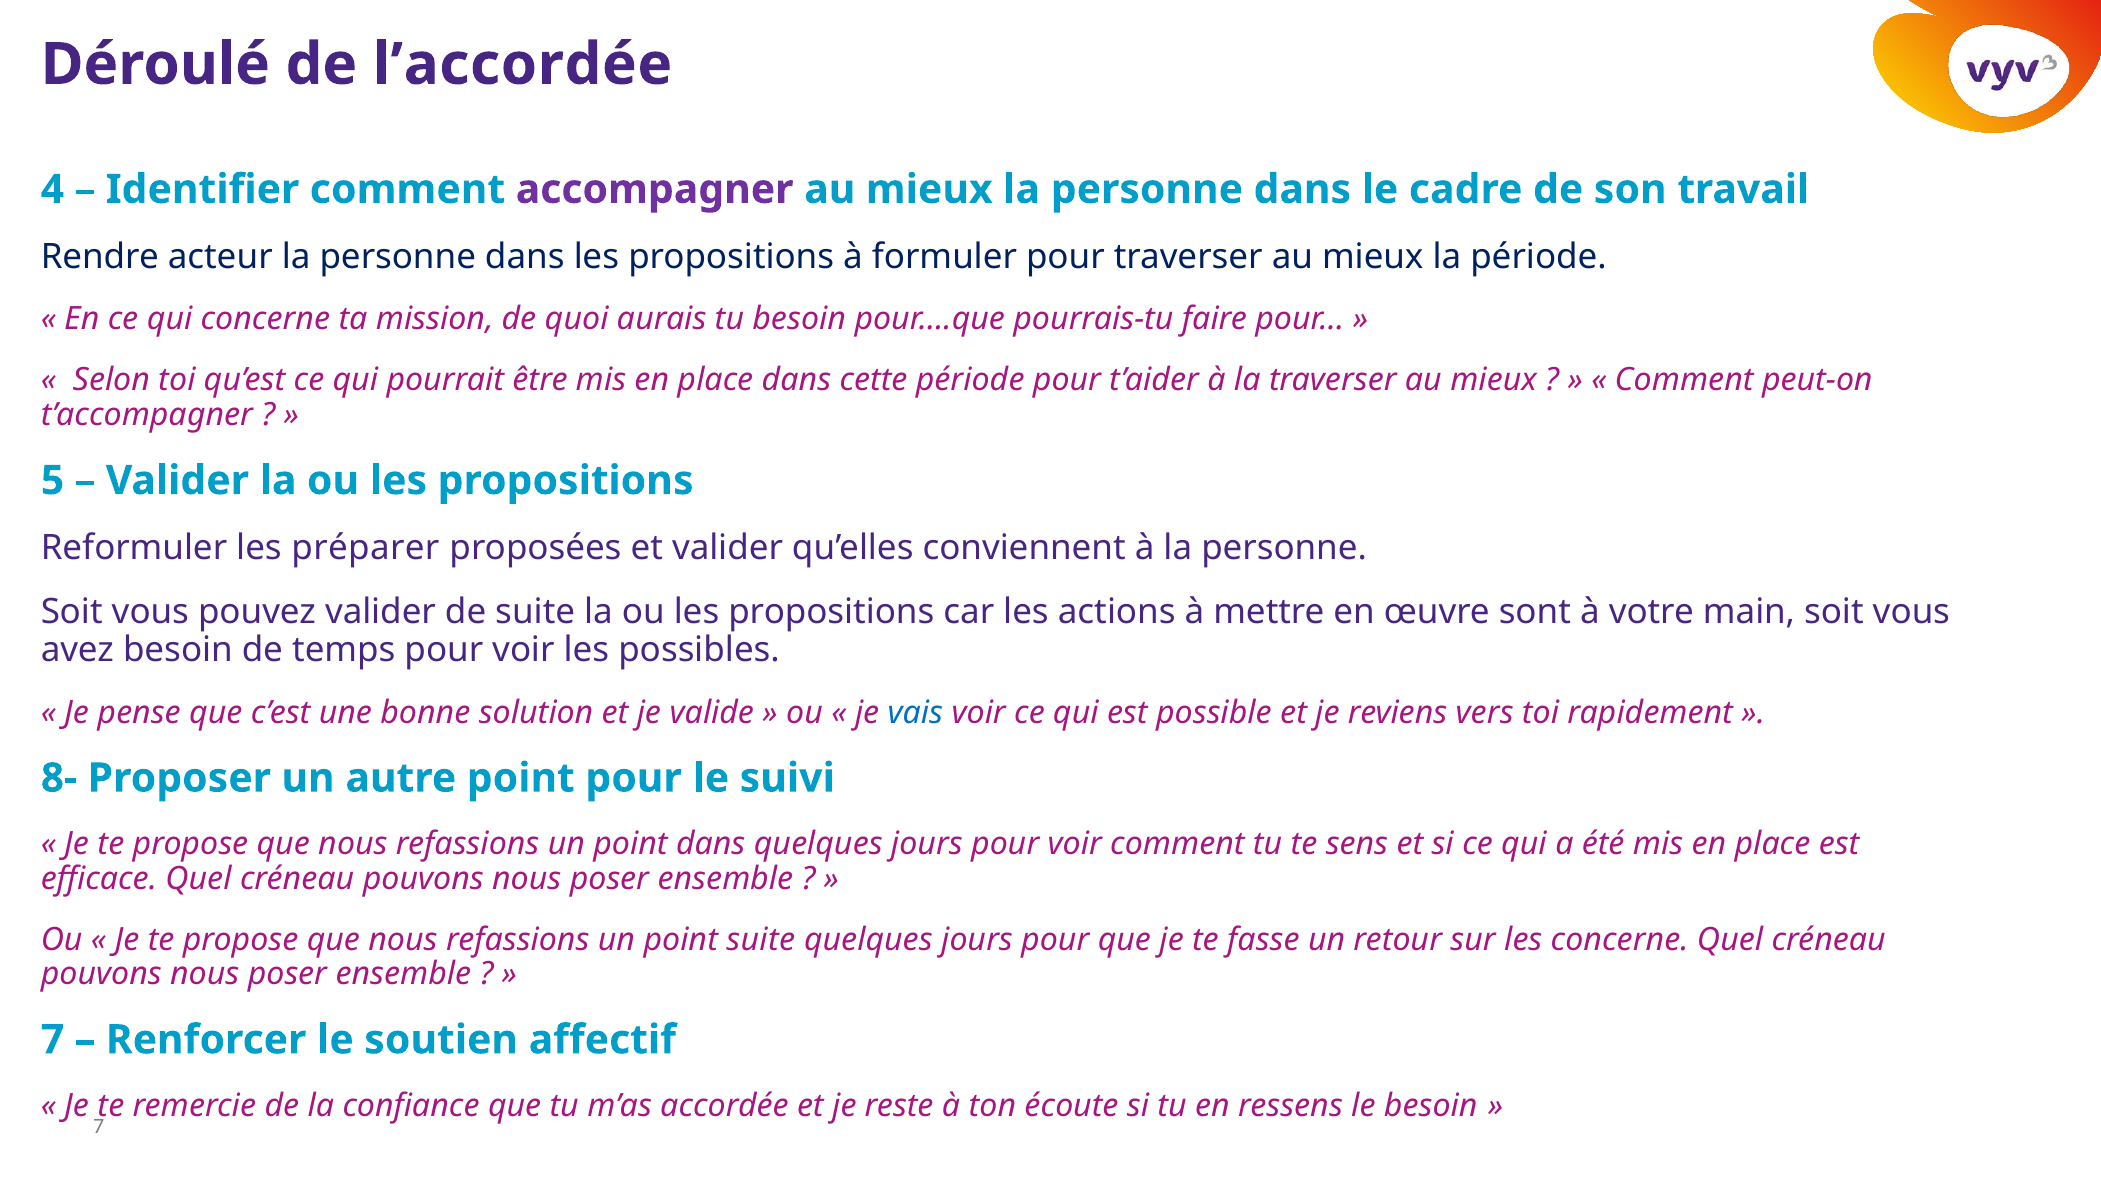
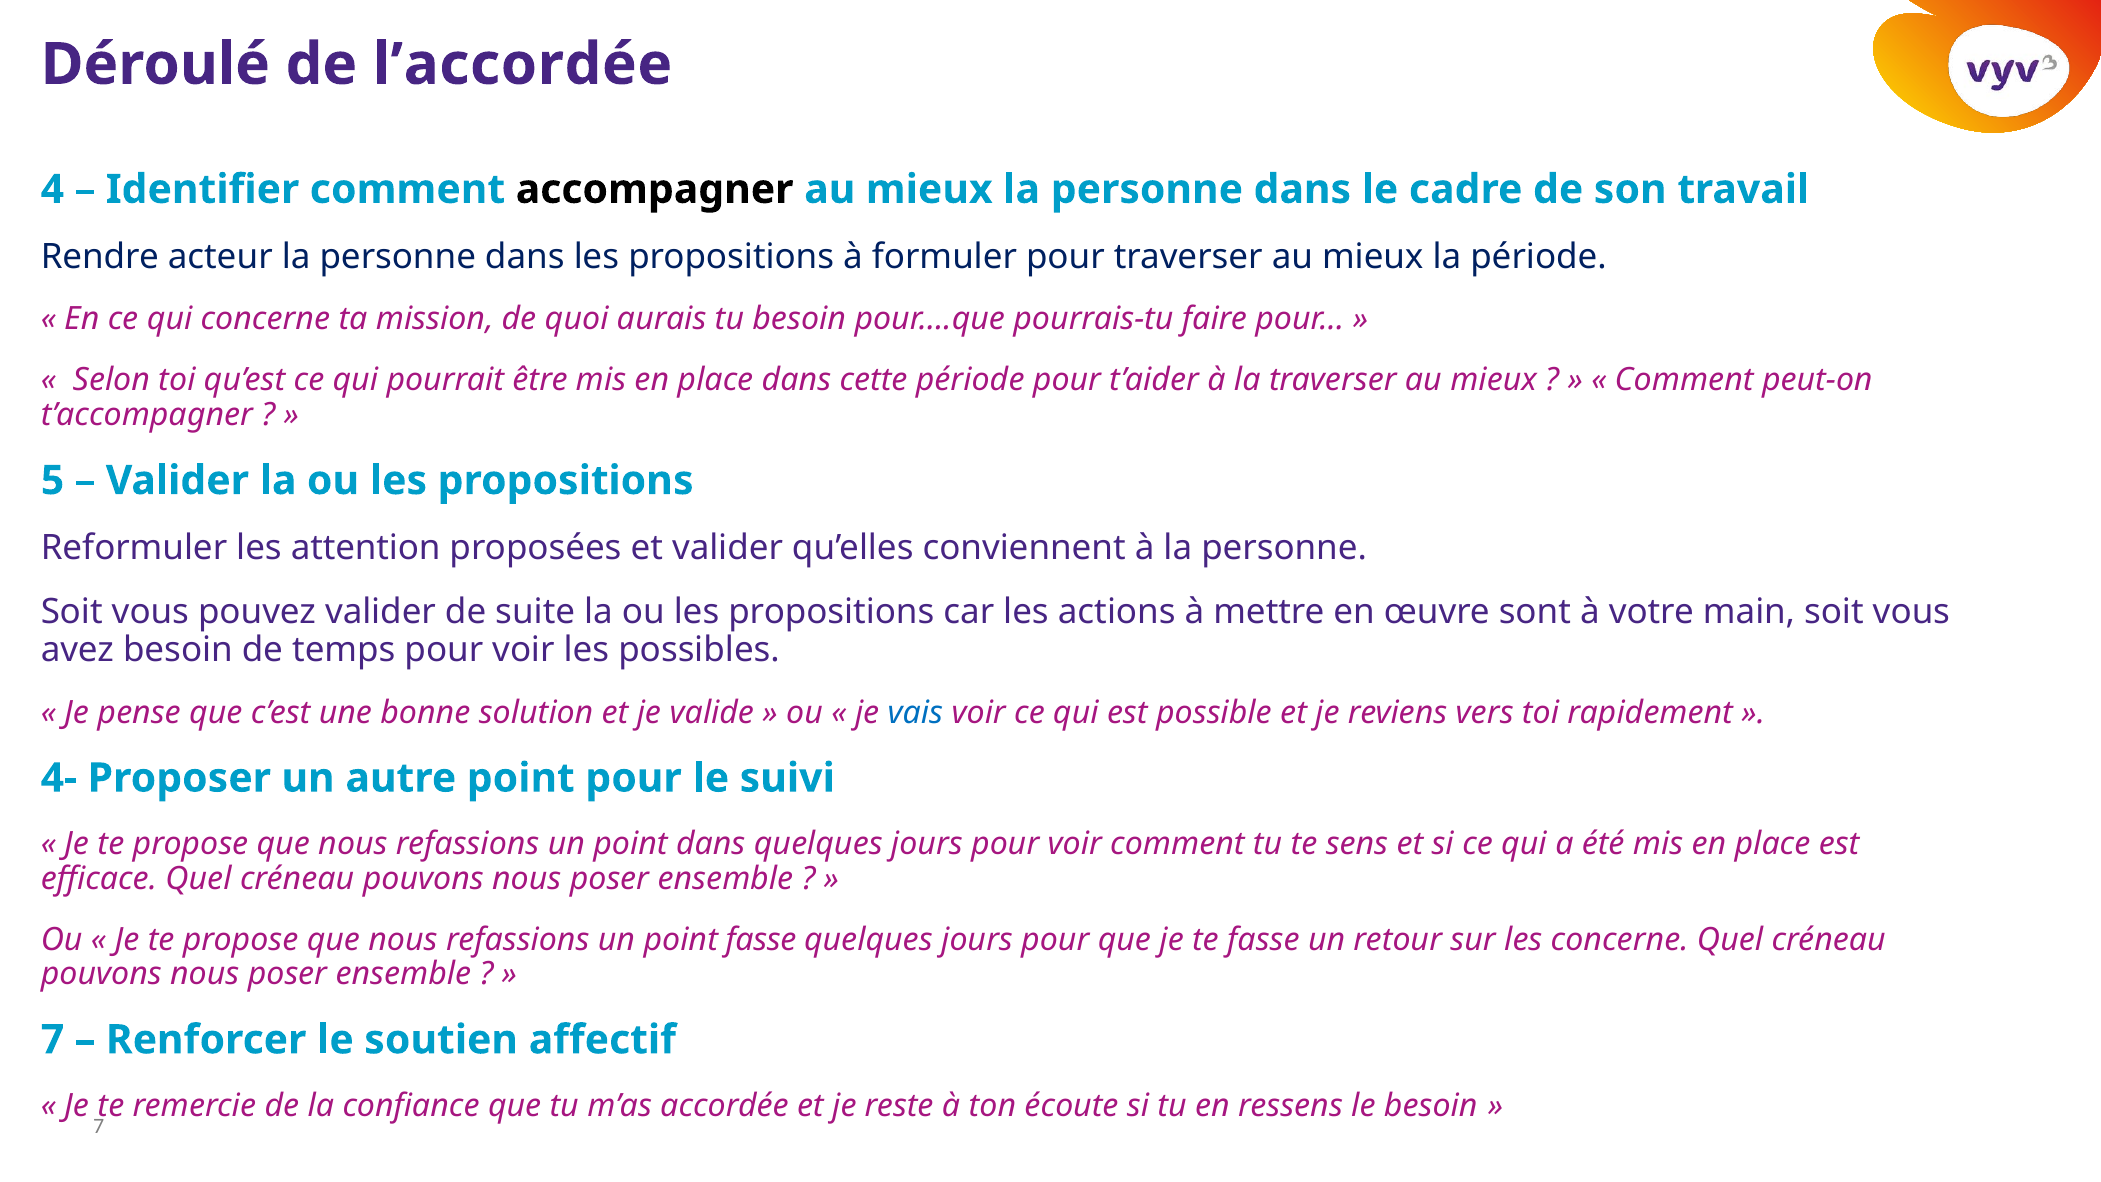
accompagner colour: purple -> black (655, 189)
préparer: préparer -> attention (366, 548)
8-: 8- -> 4- (59, 778)
point suite: suite -> fasse (761, 939)
